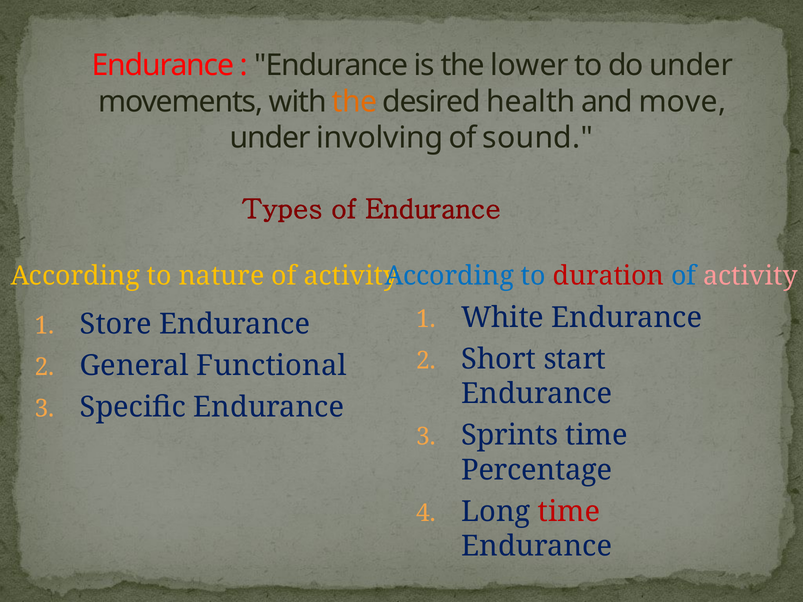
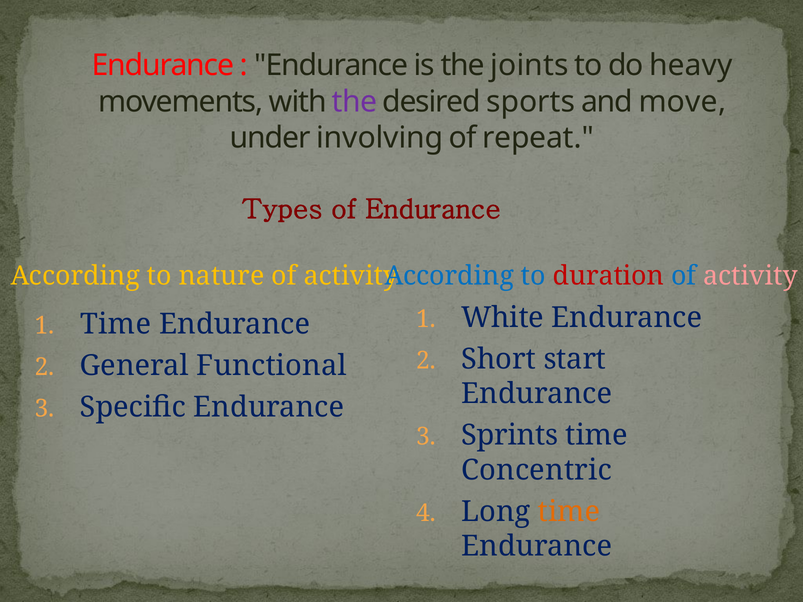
lower: lower -> joints (529, 66)
do under: under -> heavy (691, 66)
the colour: orange -> purple (355, 102)
health: health -> sports (531, 102)
sound: sound -> repeat (538, 138)
Store: Store -> Time (116, 325)
Percentage: Percentage -> Concentric (537, 470)
time colour: red -> orange (569, 512)
